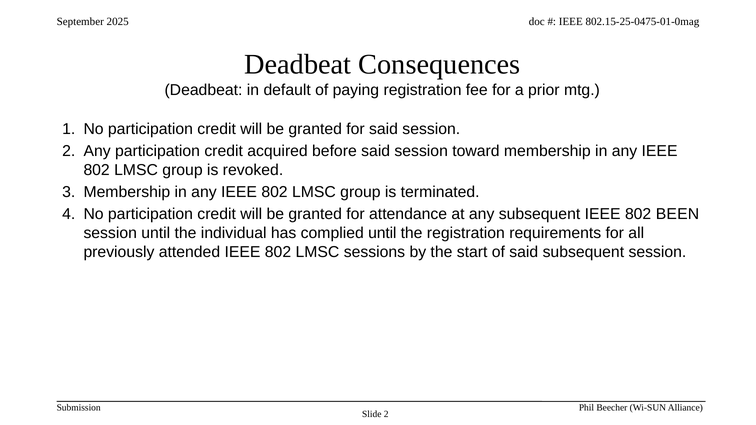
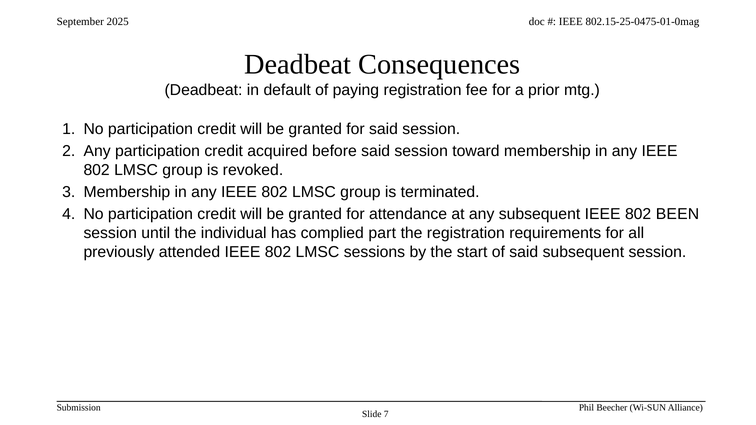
complied until: until -> part (382, 233)
Slide 2: 2 -> 7 (386, 415)
